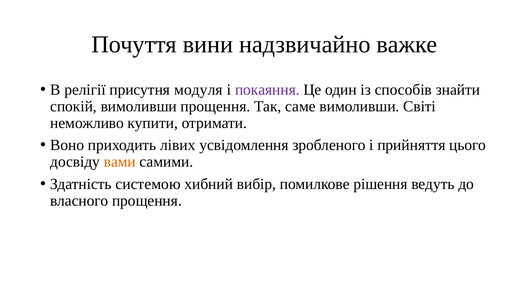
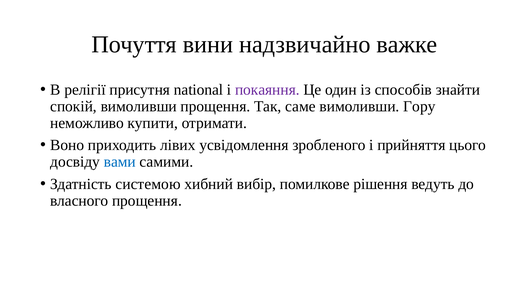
модуля: модуля -> national (199, 89)
Світі: Світі -> Гору (419, 106)
вами colour: orange -> blue (120, 162)
